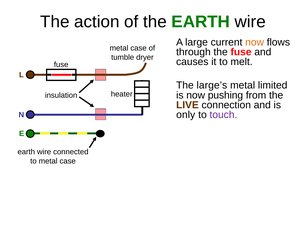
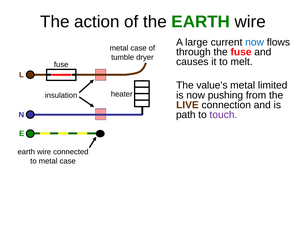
now colour: orange -> blue (255, 42)
large’s: large’s -> value’s (212, 86)
only: only -> path (186, 115)
